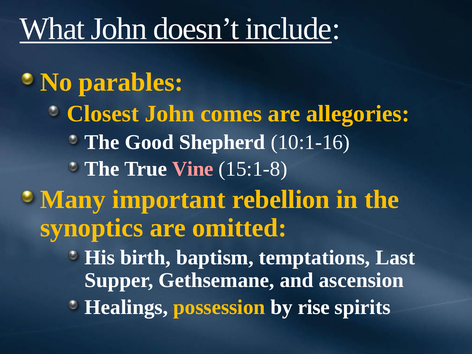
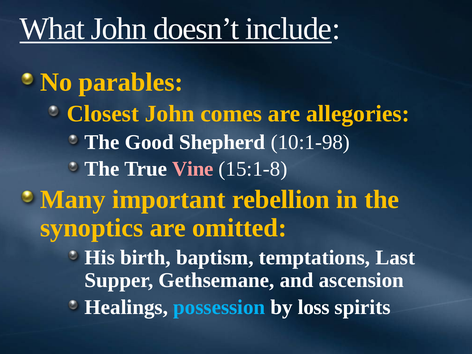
10:1-16: 10:1-16 -> 10:1-98 (310, 142)
possession colour: yellow -> light blue (219, 307)
rise: rise -> loss (314, 307)
